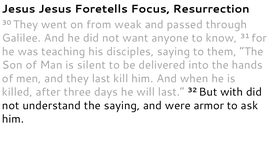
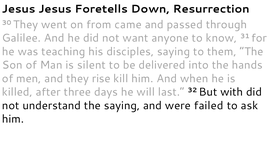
Focus: Focus -> Down (150, 9)
weak: weak -> came (128, 25)
they last: last -> rise (101, 78)
armor: armor -> failed (209, 105)
